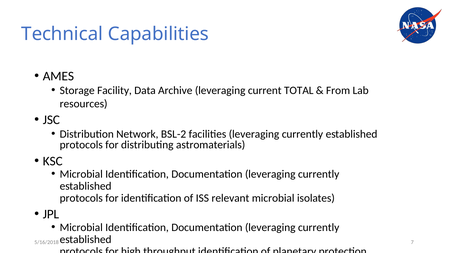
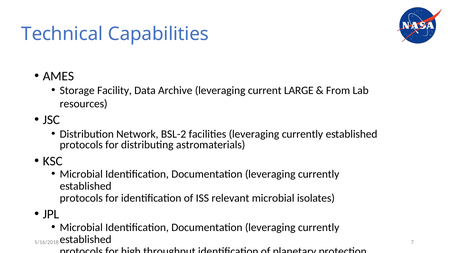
TOTAL: TOTAL -> LARGE (299, 91)
